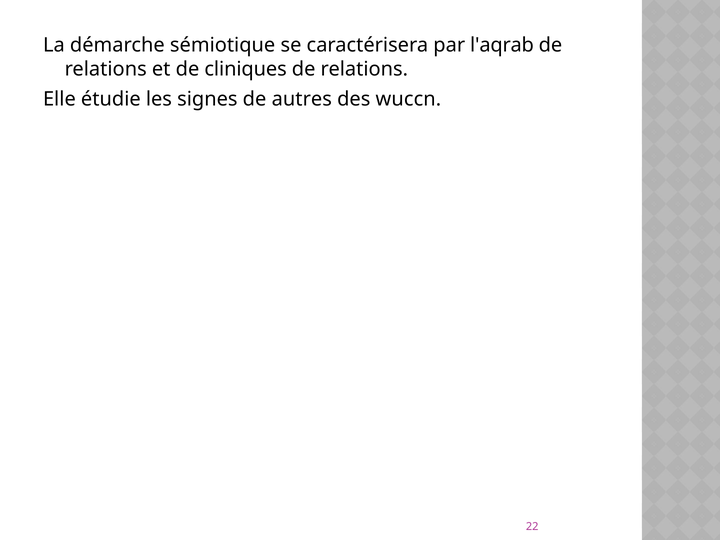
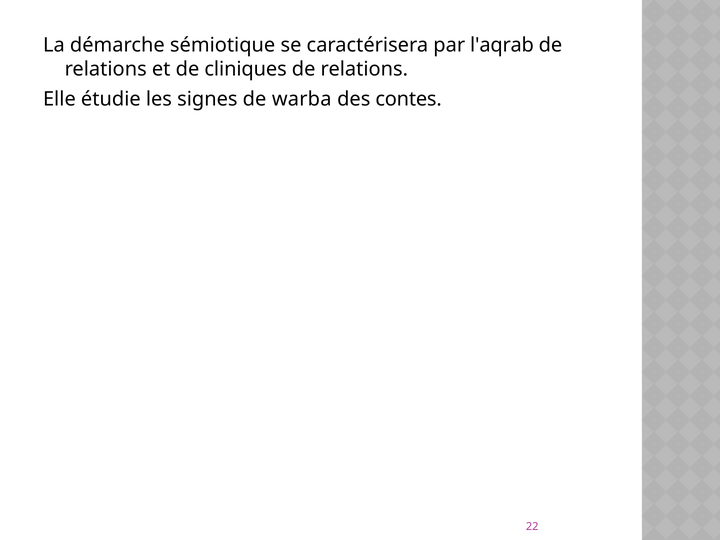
autres: autres -> warba (302, 99)
wuccn: wuccn -> contes (409, 99)
